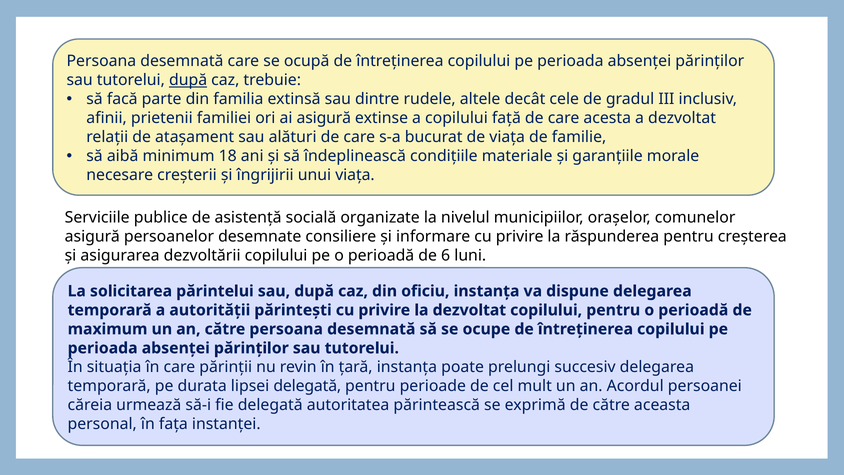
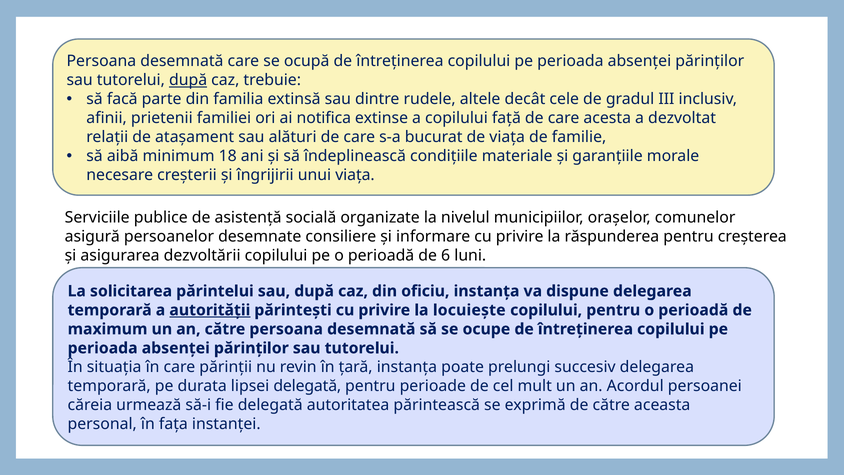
ai asigură: asigură -> notifica (324, 118)
autorităţii underline: none -> present (210, 310)
la dezvoltat: dezvoltat -> locuieşte (469, 310)
